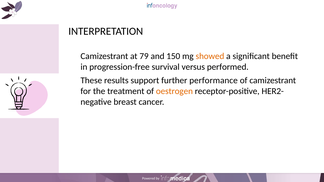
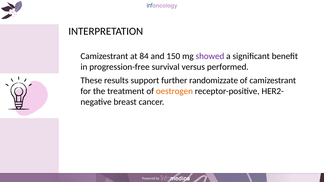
79: 79 -> 84 (144, 56)
showed colour: orange -> purple (210, 56)
performance: performance -> randomizzate (214, 81)
